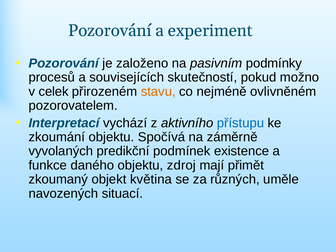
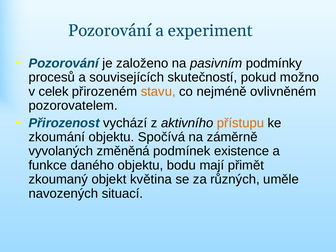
Interpretací: Interpretací -> Přirozenost (64, 123)
přístupu colour: blue -> orange (241, 123)
predikční: predikční -> změněná (123, 151)
zdroj: zdroj -> bodu (181, 165)
